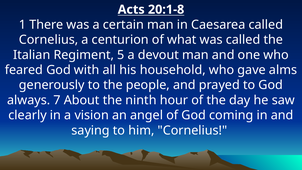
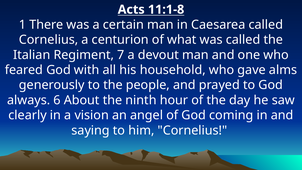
20:1-8: 20:1-8 -> 11:1-8 (166, 10)
5: 5 -> 7 (121, 55)
7: 7 -> 6 (57, 100)
